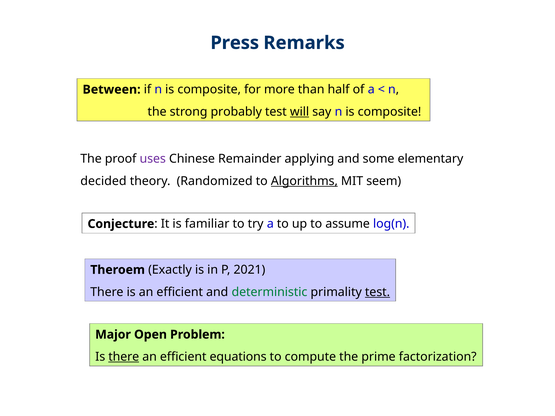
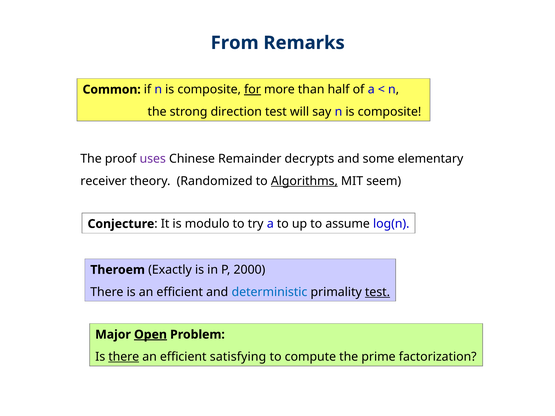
Press: Press -> From (235, 43)
Between: Between -> Common (112, 90)
for underline: none -> present (252, 90)
probably: probably -> direction (236, 112)
will underline: present -> none (300, 112)
applying: applying -> decrypts (309, 159)
decided: decided -> receiver (104, 181)
familiar: familiar -> modulo (207, 224)
2021: 2021 -> 2000 (249, 270)
deterministic colour: green -> blue (270, 292)
Open underline: none -> present (150, 335)
equations: equations -> satisfying (238, 357)
